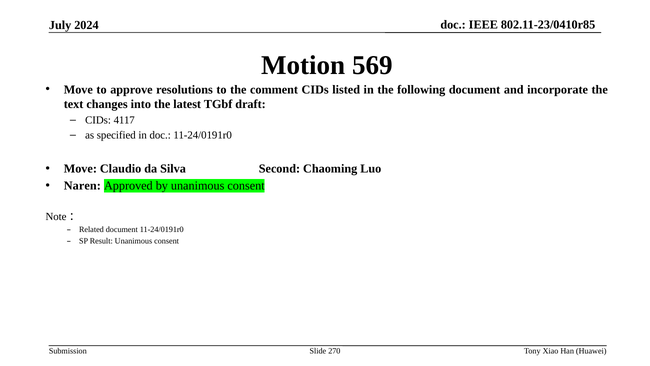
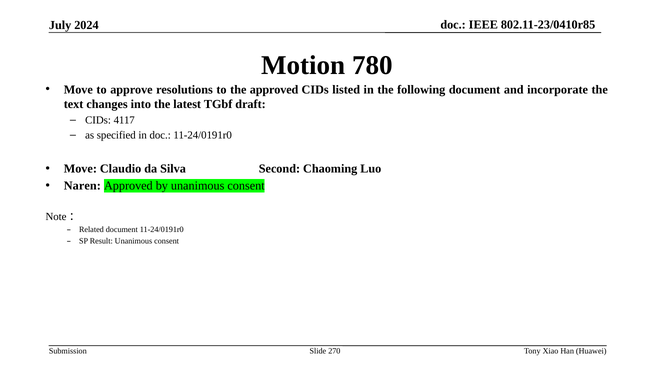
569: 569 -> 780 (372, 65)
the comment: comment -> approved (274, 89)
